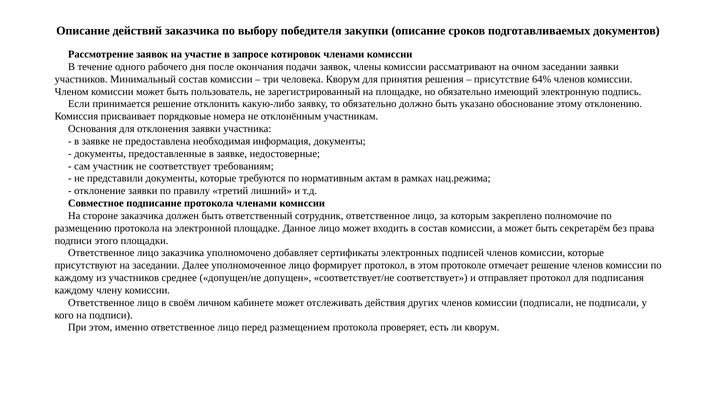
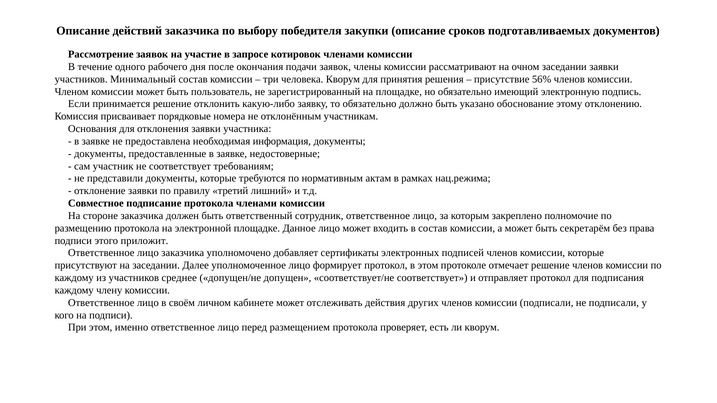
64%: 64% -> 56% (542, 79)
площадки: площадки -> приложит (145, 241)
